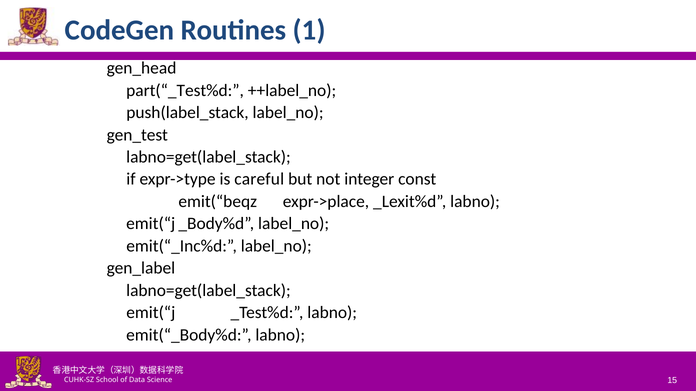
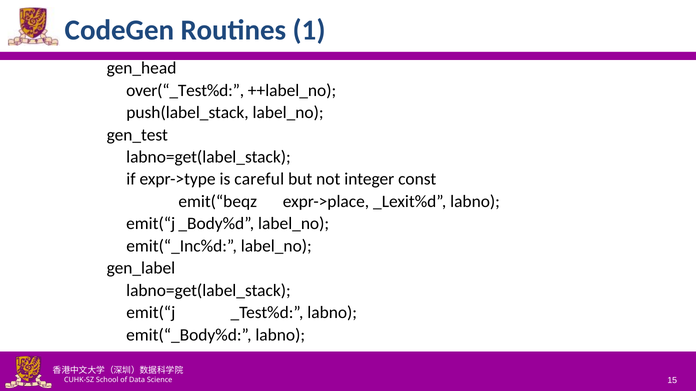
part(“_Test%d: part(“_Test%d -> over(“_Test%d (185, 90)
